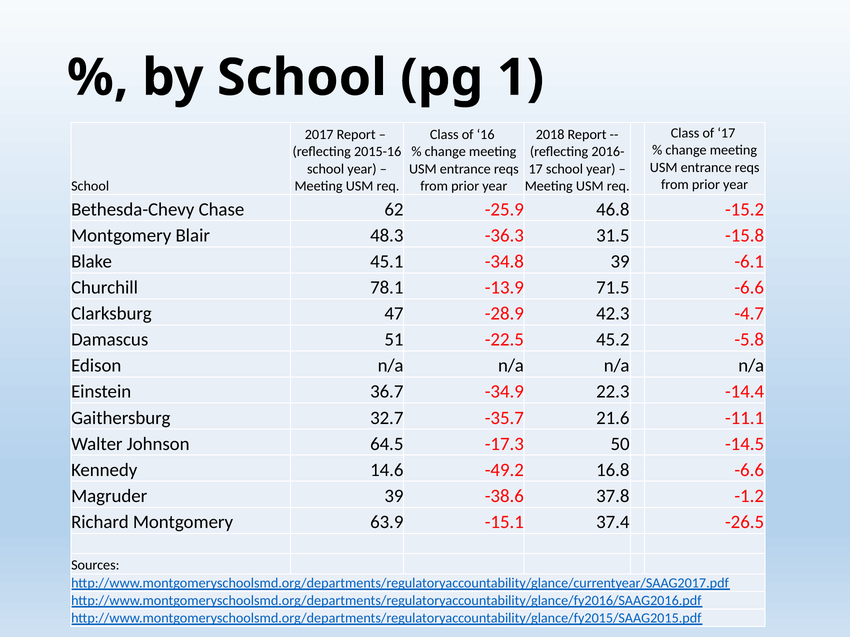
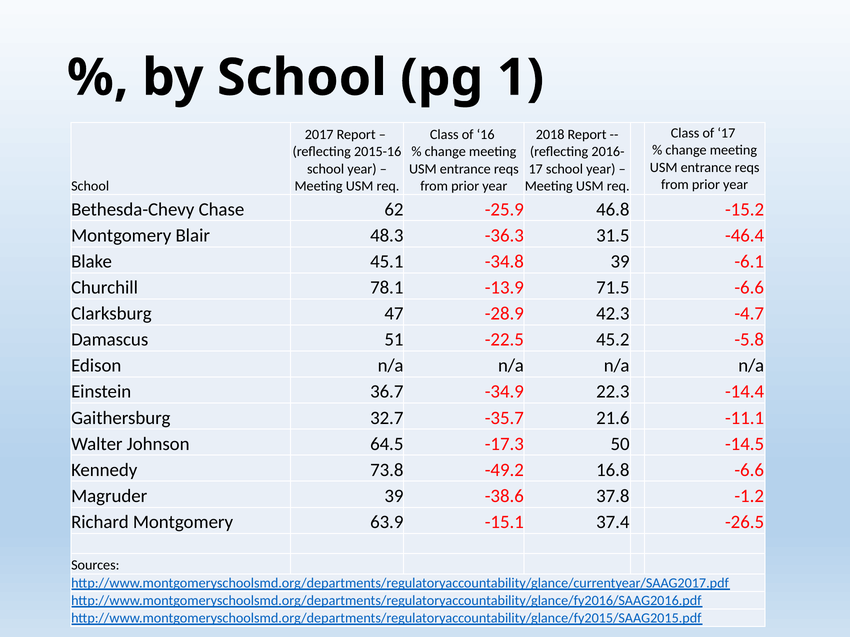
-15.8: -15.8 -> -46.4 (745, 236)
14.6: 14.6 -> 73.8 (387, 470)
